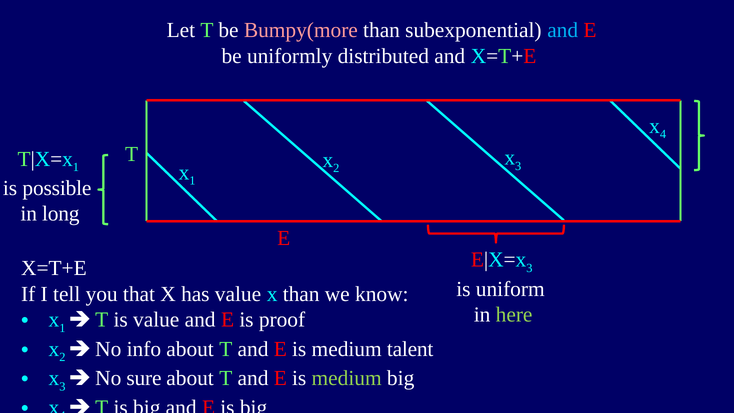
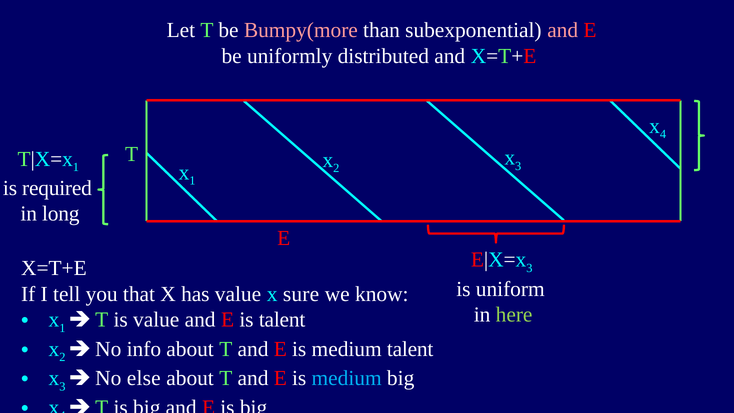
and colour: light blue -> pink (563, 30)
possible: possible -> required (57, 188)
x than: than -> sure (301, 294)
is proof: proof -> talent (282, 320)
sure: sure -> else (144, 378)
medium colour: light green -> light blue (347, 378)
